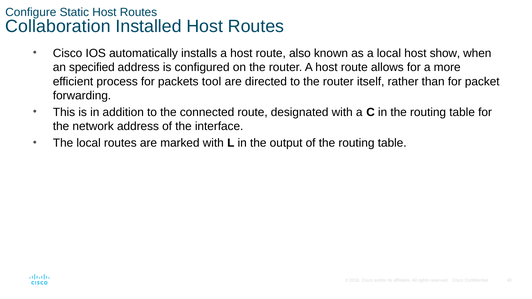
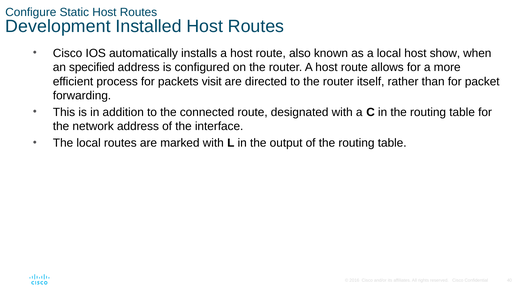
Collaboration: Collaboration -> Development (58, 26)
tool: tool -> visit (212, 82)
